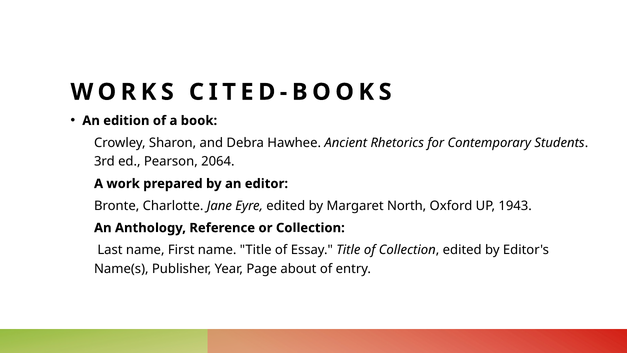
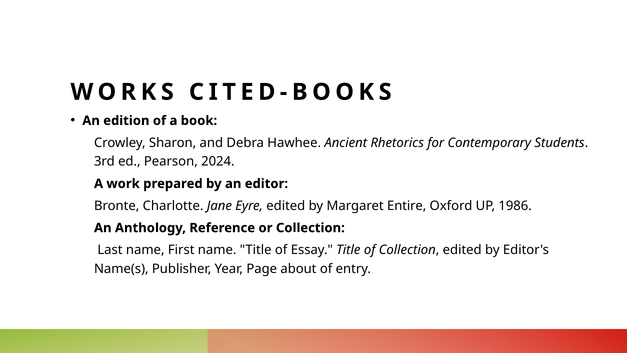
2064: 2064 -> 2024 (218, 161)
North: North -> Entire (407, 206)
1943: 1943 -> 1986 (515, 206)
